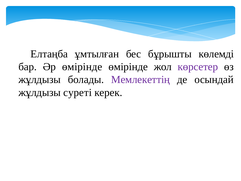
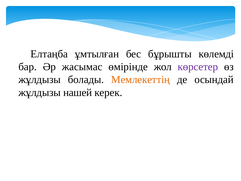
Әр өмірінде: өмірінде -> жасымас (82, 67)
Мемлекеттің colour: purple -> orange (141, 80)
суретi: суретi -> нашей (78, 92)
